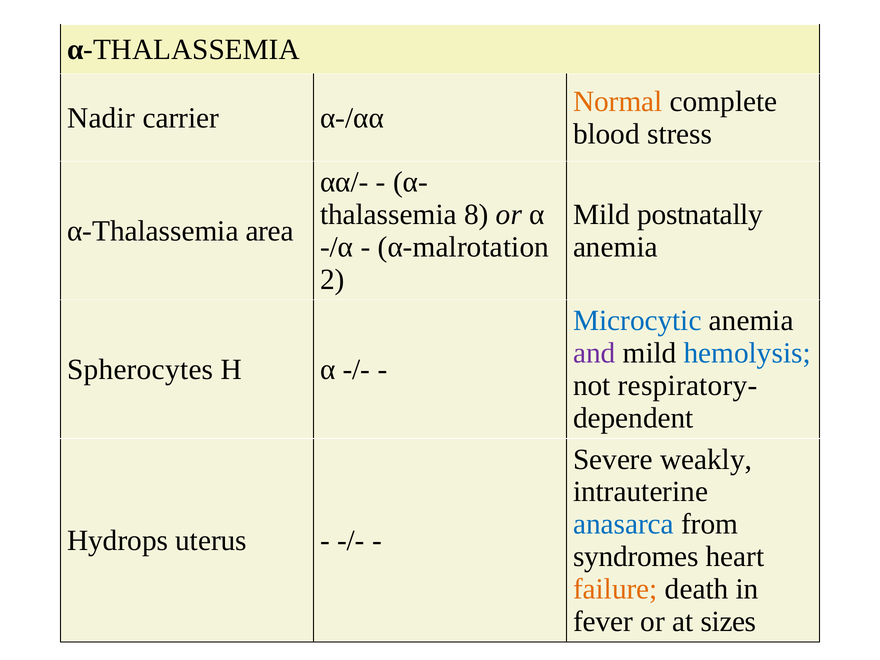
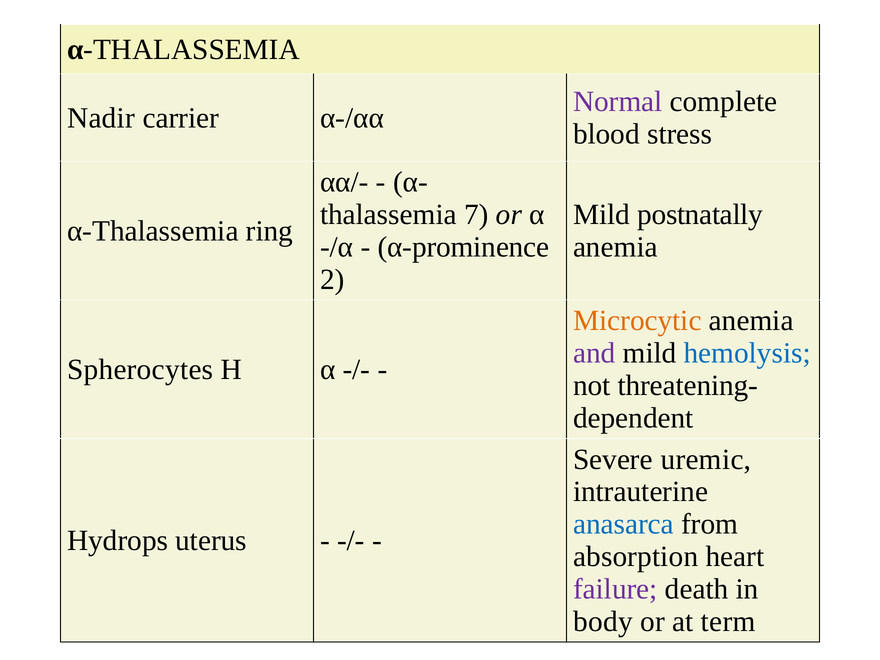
Normal colour: orange -> purple (618, 102)
8: 8 -> 7 (476, 215)
area: area -> ring (269, 231)
α-malrotation: α-malrotation -> α-prominence (463, 247)
Microcytic colour: blue -> orange (637, 321)
respiratory-: respiratory- -> threatening- (688, 386)
weakly: weakly -> uremic (706, 459)
syndromes: syndromes -> absorption (636, 557)
failure colour: orange -> purple (615, 589)
fever: fever -> body (603, 621)
sizes: sizes -> term (728, 621)
